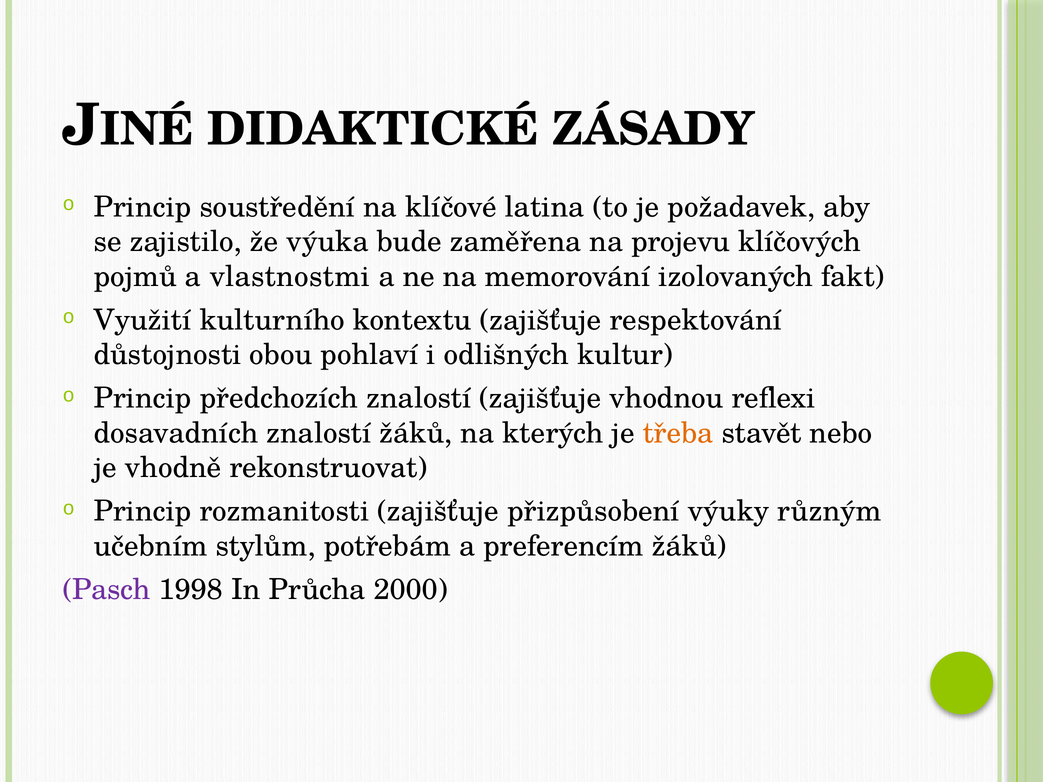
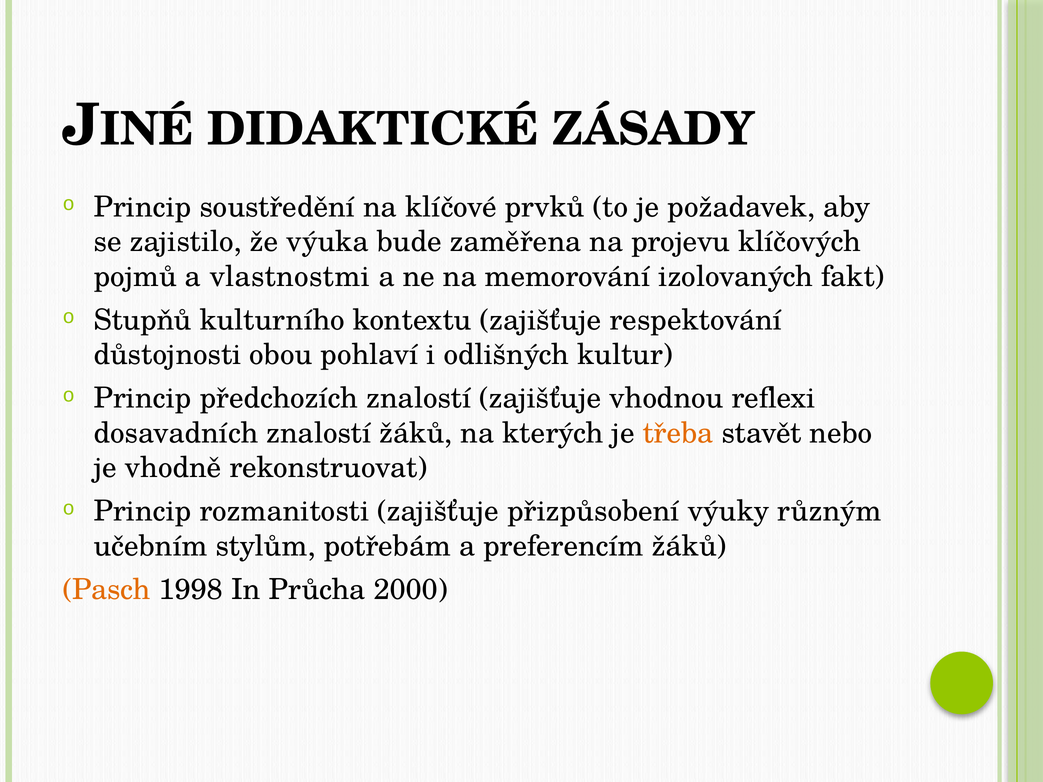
latina: latina -> prvků (545, 207)
Využití: Využití -> Stupňů (143, 320)
Pasch colour: purple -> orange (107, 590)
